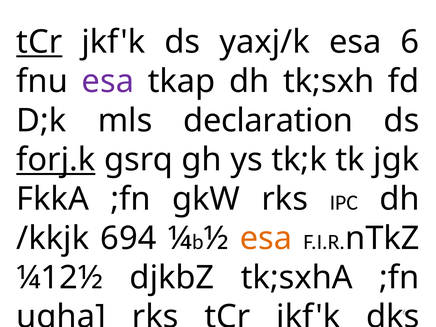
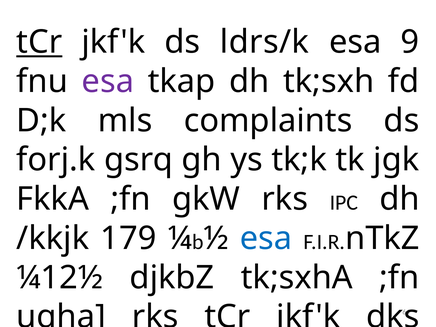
yaxj/k: yaxj/k -> ldrs/k (264, 42)
6: 6 -> 9 (410, 42)
declaration: declaration -> complaints (268, 121)
forj.k underline: present -> none (56, 160)
694: 694 -> 179 (128, 238)
esa colour: orange -> blue (266, 238)
